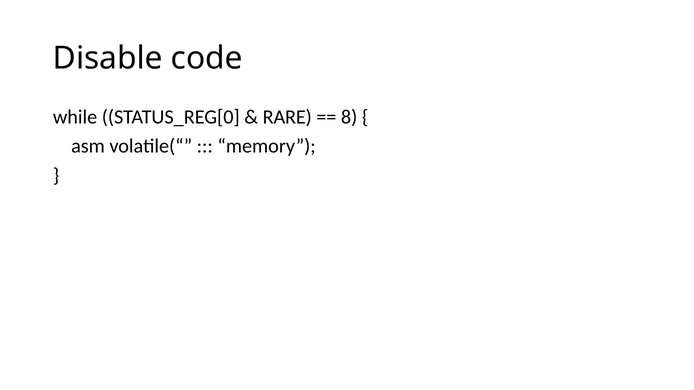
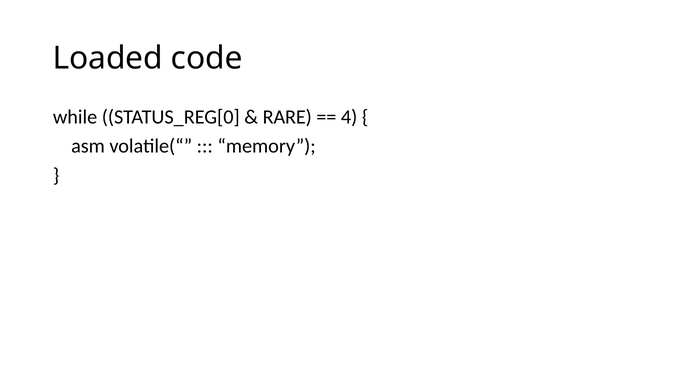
Disable: Disable -> Loaded (108, 58)
8: 8 -> 4 (349, 117)
